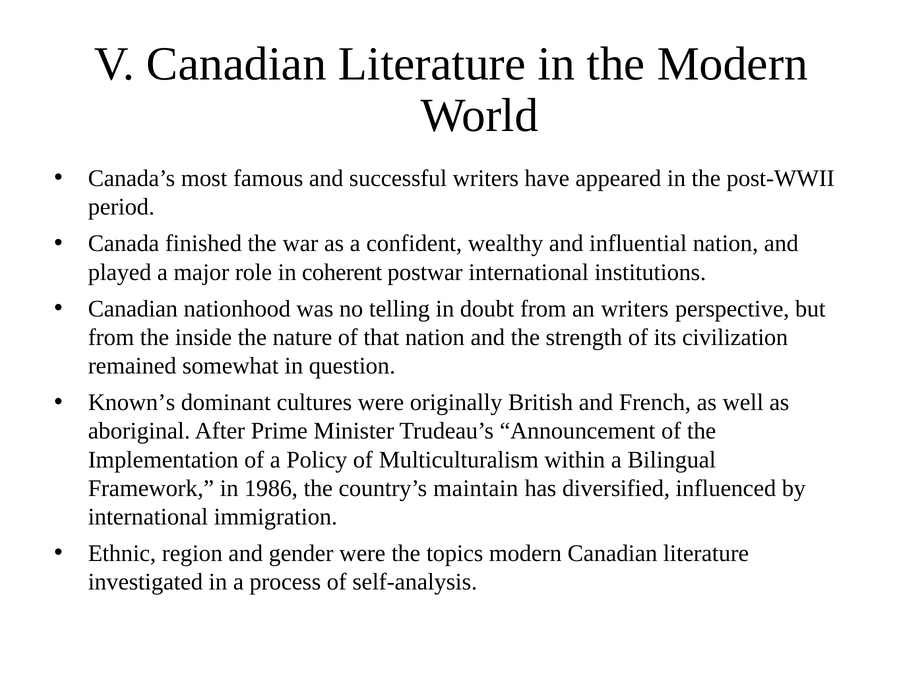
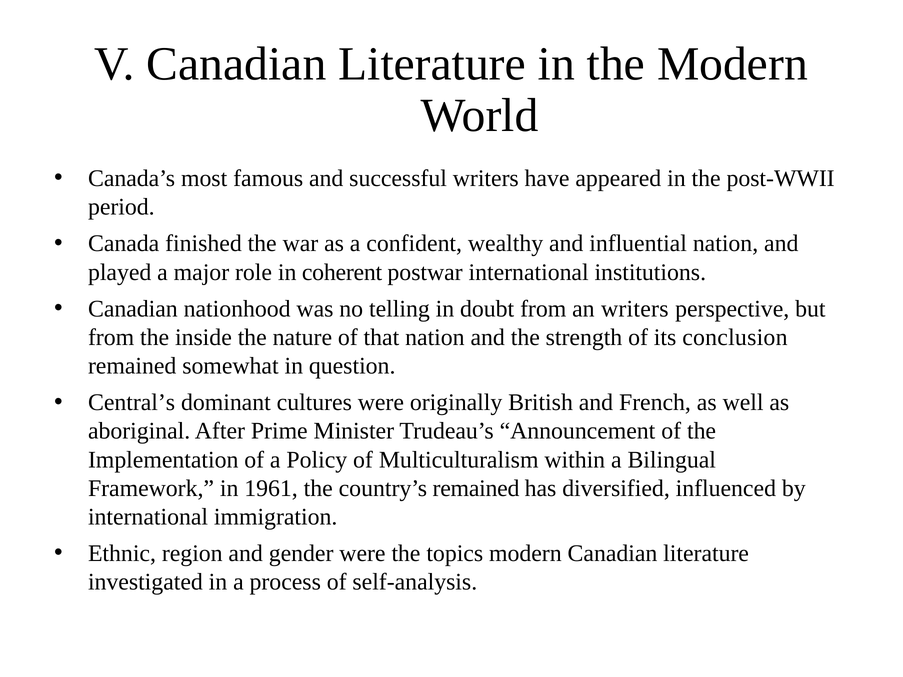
civilization: civilization -> conclusion (735, 337)
Known’s: Known’s -> Central’s (132, 403)
1986: 1986 -> 1961 (271, 488)
country’s maintain: maintain -> remained (476, 488)
